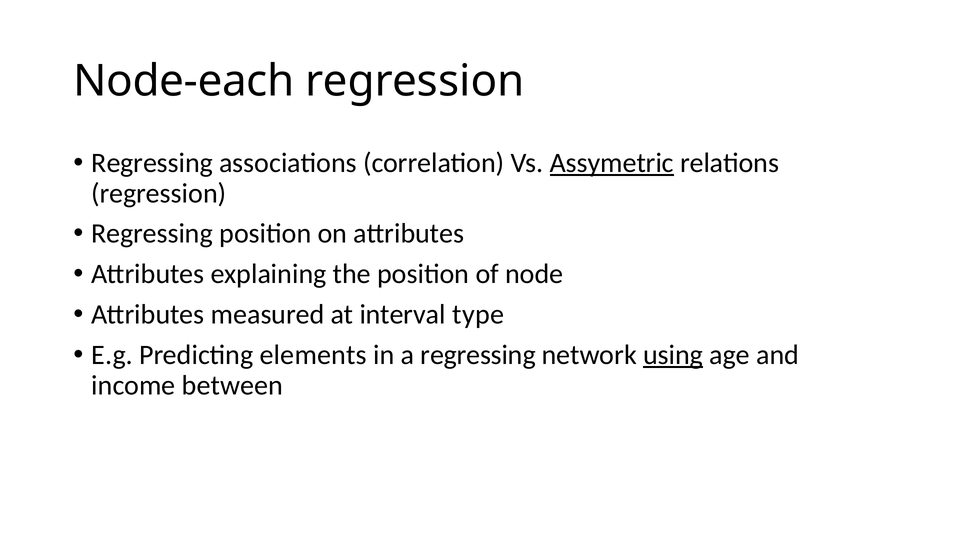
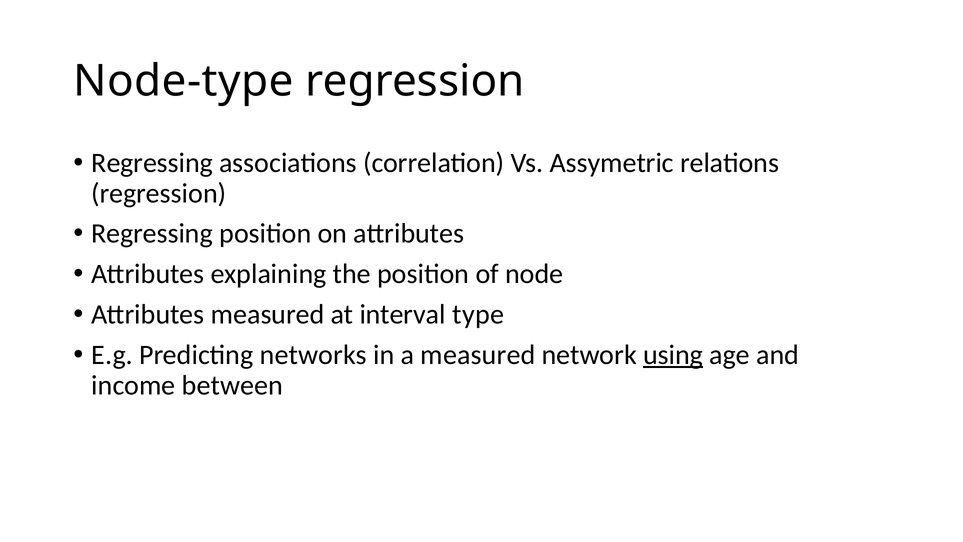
Node-each: Node-each -> Node-type (183, 81)
Assymetric underline: present -> none (612, 163)
elements: elements -> networks (313, 355)
a regressing: regressing -> measured (478, 355)
